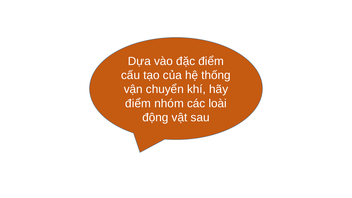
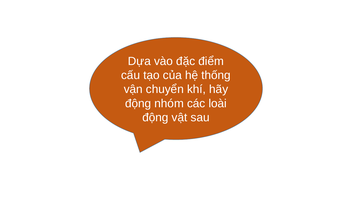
điểm: điểm -> động (138, 103)
